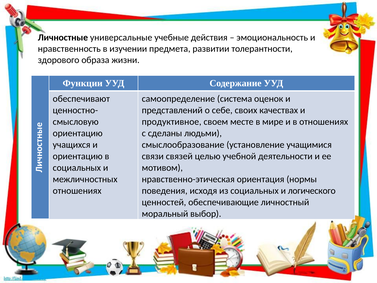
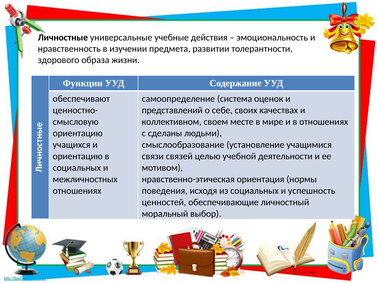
продуктивное: продуктивное -> коллективном (172, 122)
логического: логического -> успешность (312, 191)
